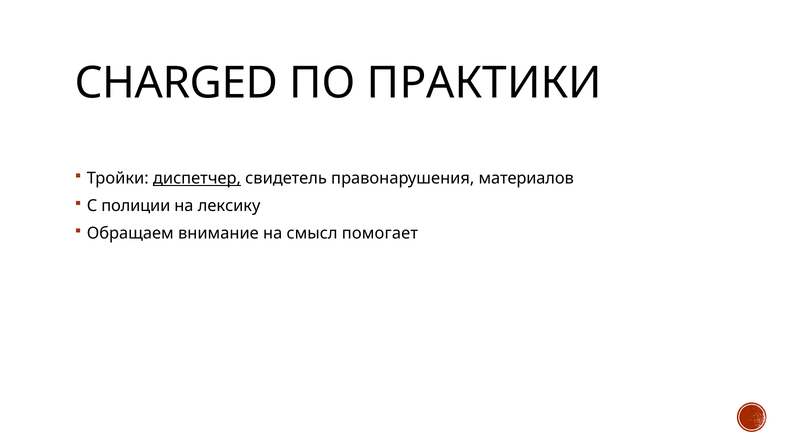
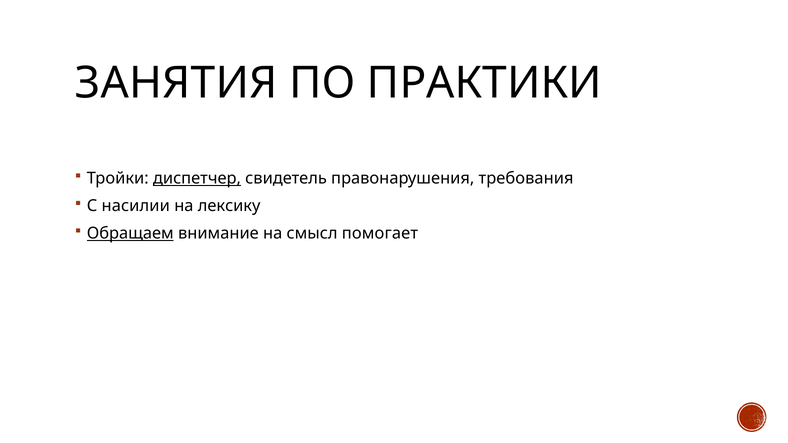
CHARGED: CHARGED -> ЗАНЯТИЯ (176, 83)
материалов: материалов -> требования (526, 178)
полиции: полиции -> насилии (136, 206)
Обращаем underline: none -> present (130, 233)
